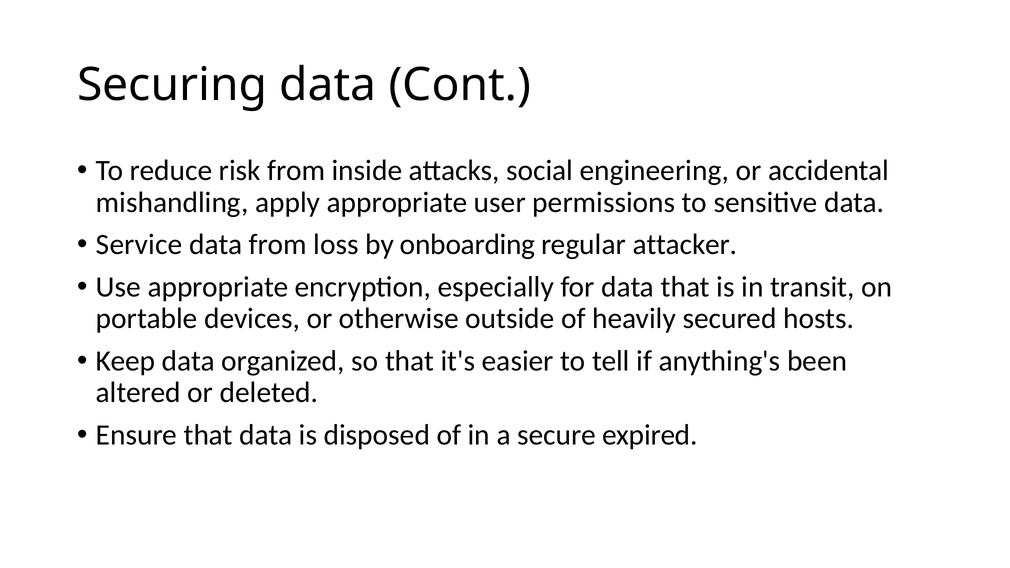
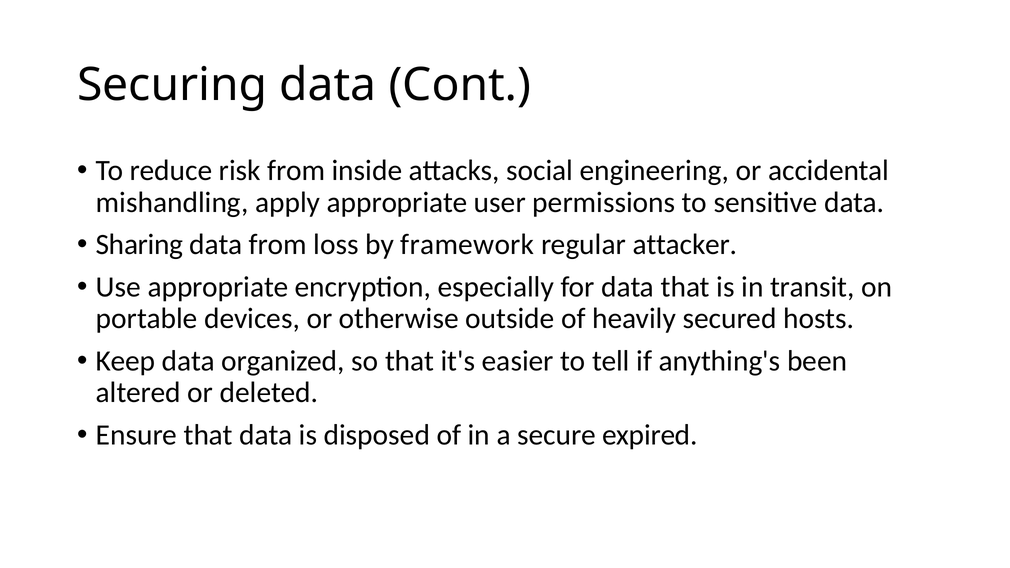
Service: Service -> Sharing (140, 245)
onboarding: onboarding -> framework (467, 245)
